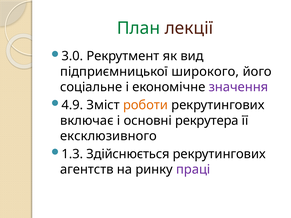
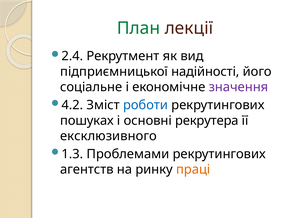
3.0: 3.0 -> 2.4 (72, 56)
широкого: широкого -> надійності (205, 72)
4.9: 4.9 -> 4.2 (72, 105)
роботи colour: orange -> blue (146, 105)
включає: включає -> пошуках (87, 121)
Здійснюється: Здійснюється -> Проблемами (128, 154)
праці colour: purple -> orange (193, 170)
